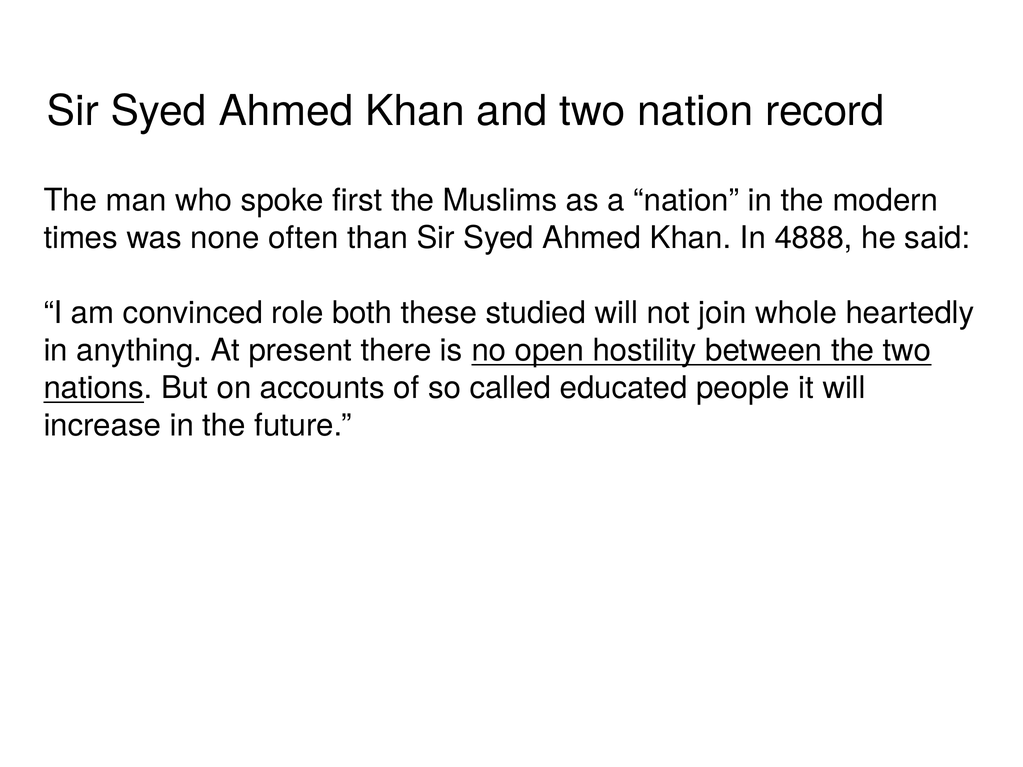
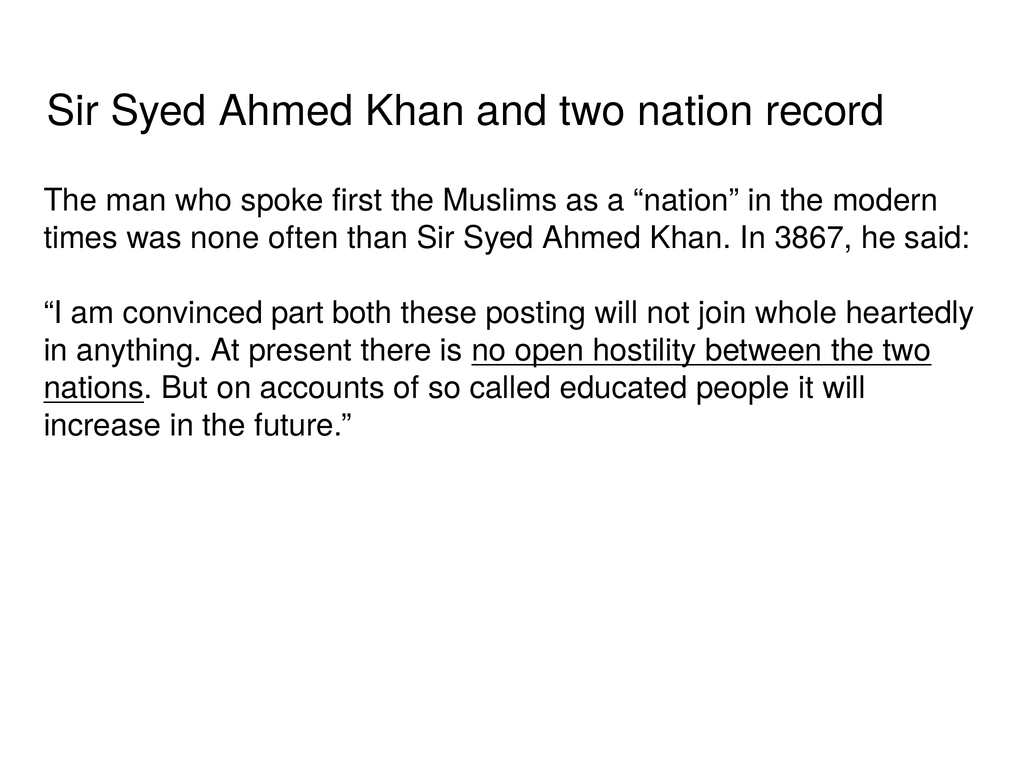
4888: 4888 -> 3867 (814, 238)
role: role -> part (298, 313)
studied: studied -> posting (536, 313)
